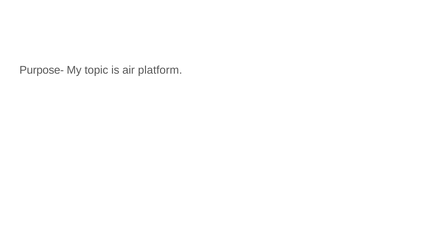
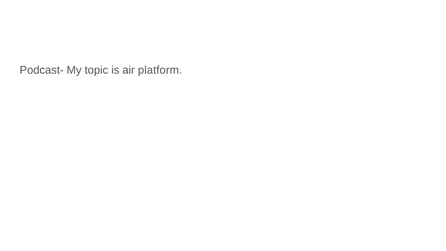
Purpose-: Purpose- -> Podcast- (42, 70)
